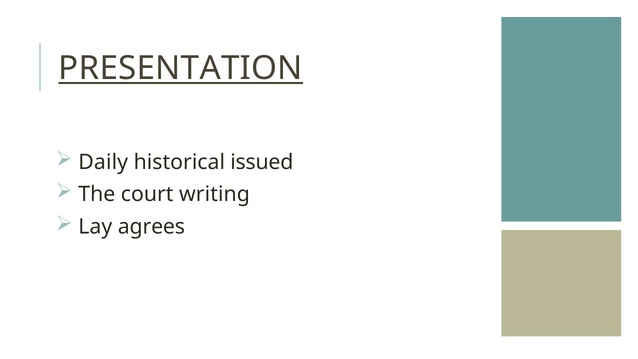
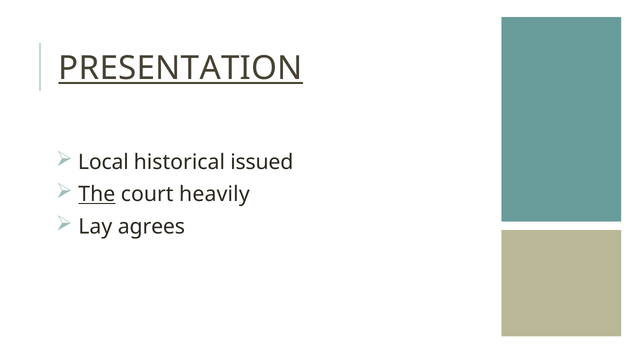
Daily: Daily -> Local (103, 162)
The underline: none -> present (97, 194)
writing: writing -> heavily (214, 194)
